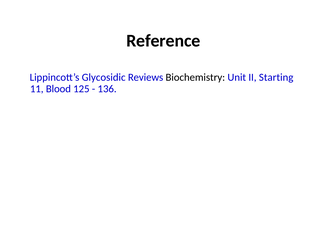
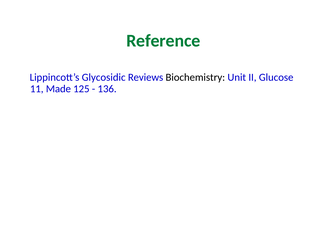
Reference colour: black -> green (163, 41)
Starting: Starting -> Glucose (276, 77)
Blood: Blood -> Made (58, 89)
